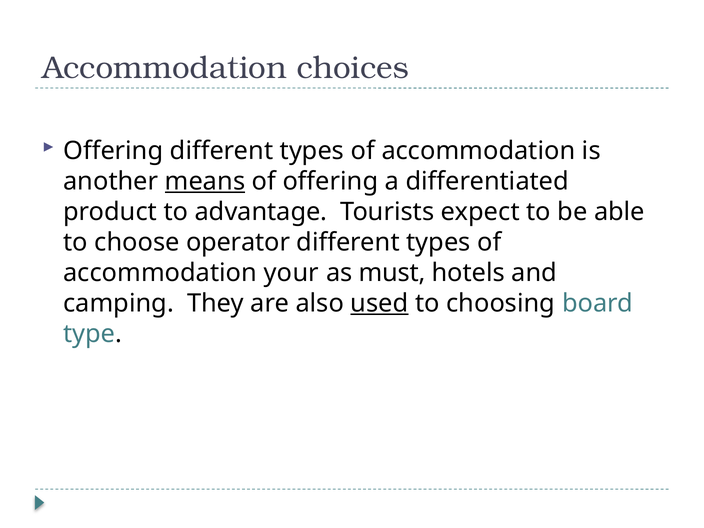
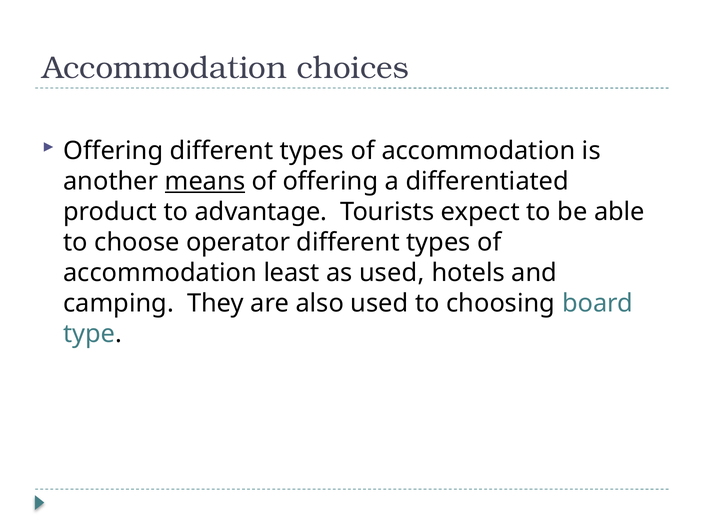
your: your -> least (292, 273)
as must: must -> used (392, 273)
used underline: present -> none (379, 303)
